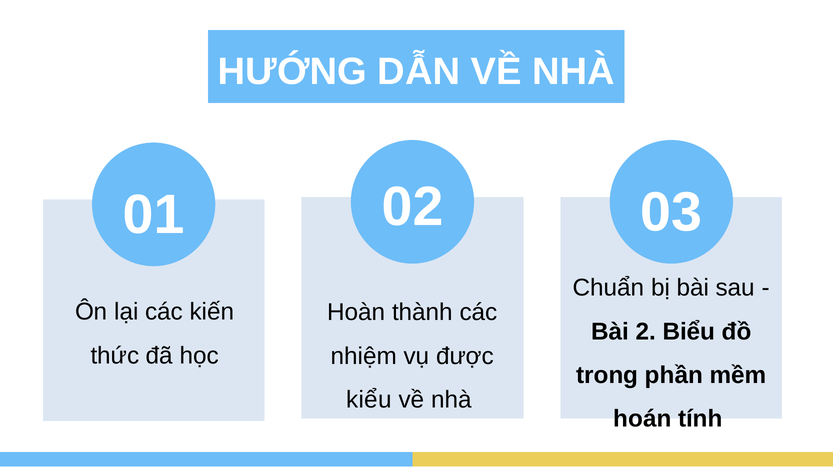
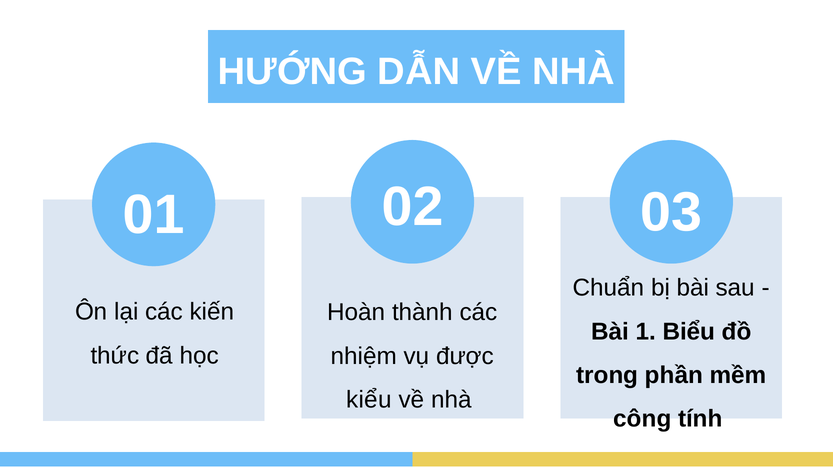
2: 2 -> 1 (646, 332)
hoán: hoán -> công (642, 419)
